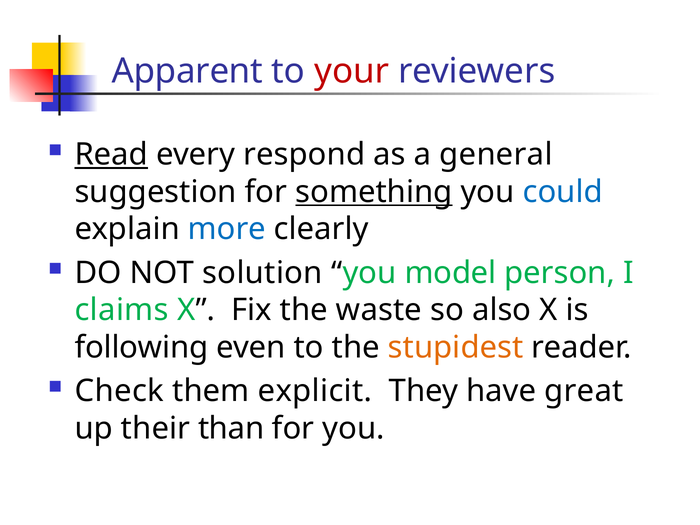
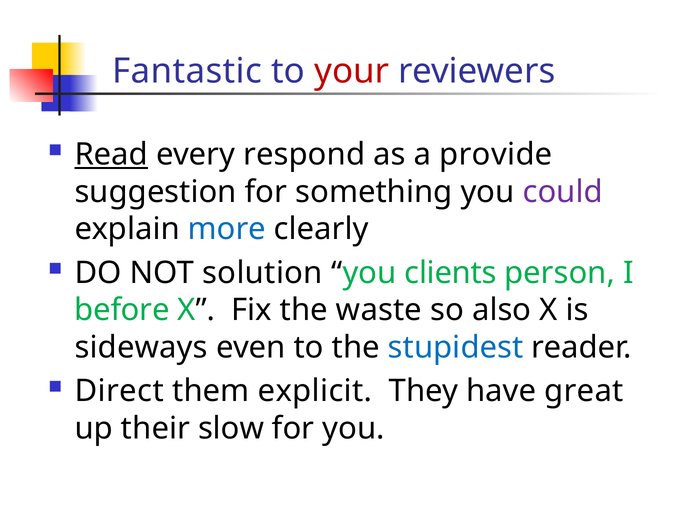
Apparent: Apparent -> Fantastic (187, 71)
general: general -> provide (496, 155)
something underline: present -> none (374, 192)
could colour: blue -> purple (563, 192)
model: model -> clients (451, 273)
claims: claims -> before (122, 310)
following: following -> sideways (141, 347)
stupidest colour: orange -> blue (456, 347)
Check: Check -> Direct (119, 391)
than: than -> slow (231, 428)
